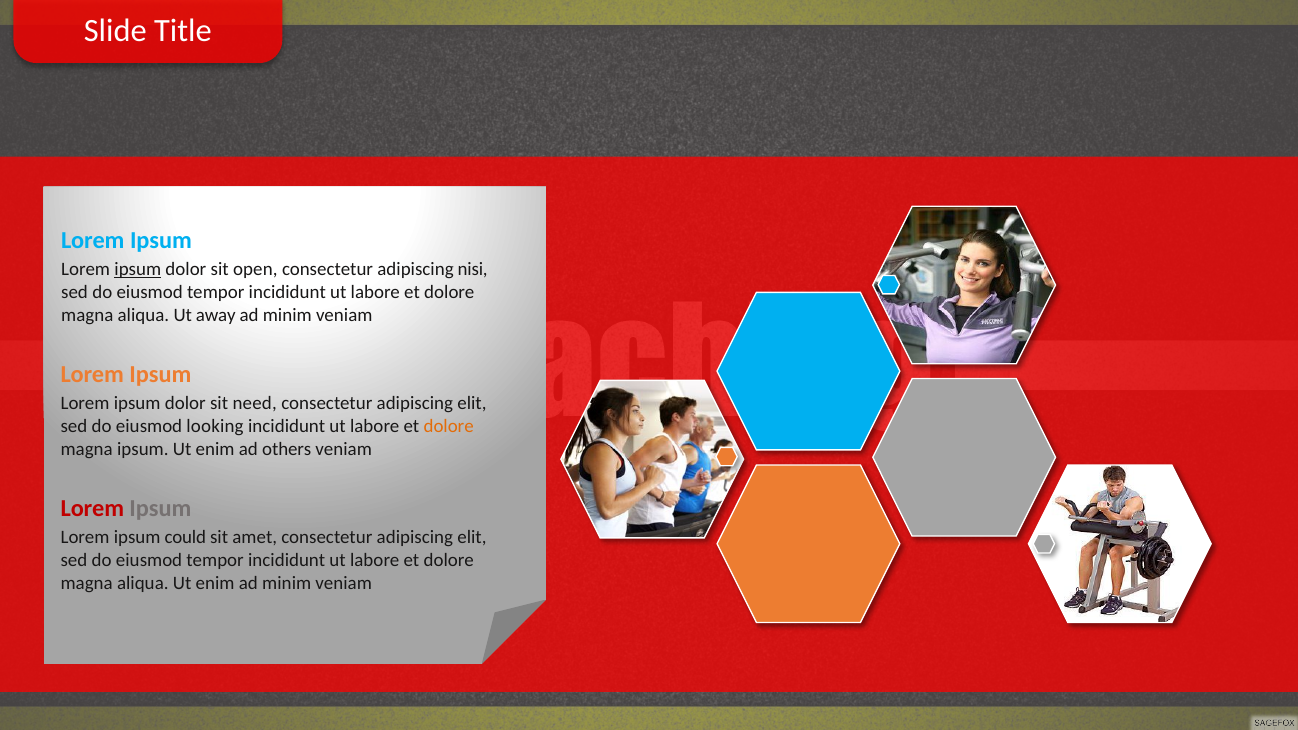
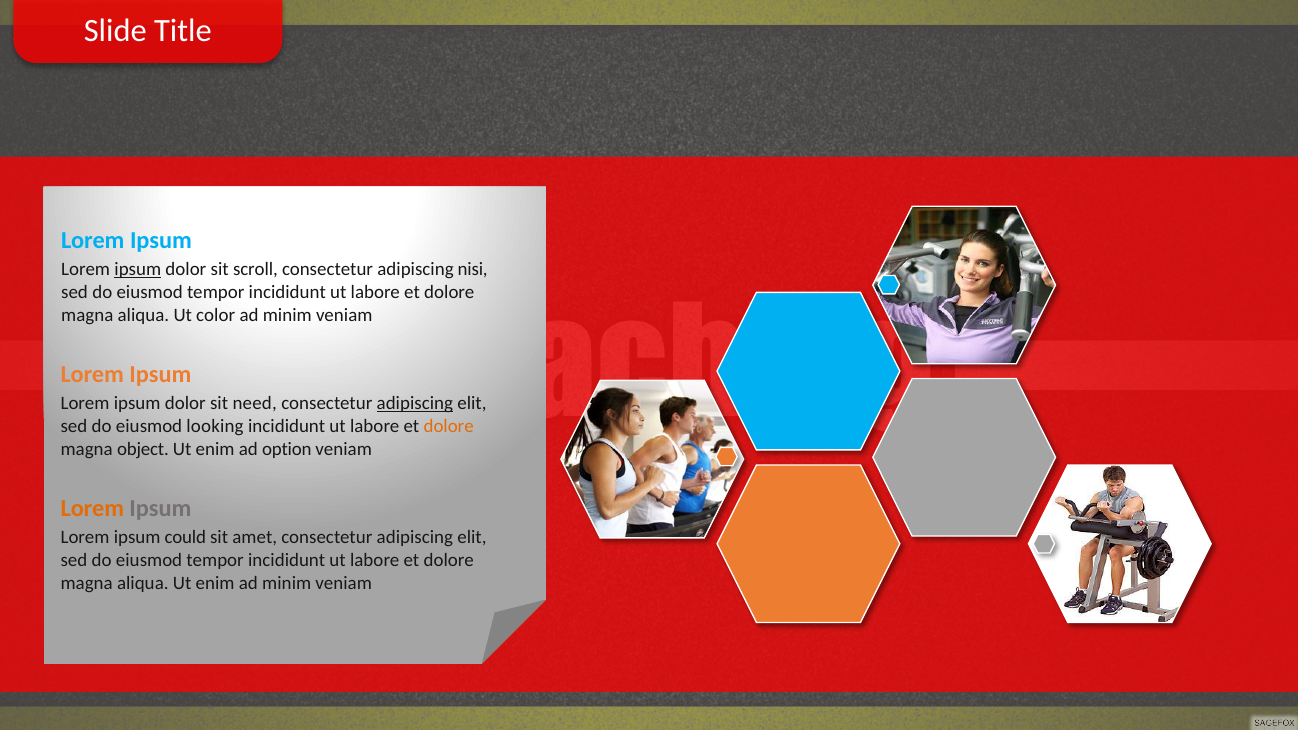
open: open -> scroll (255, 270)
away: away -> color (216, 315)
adipiscing underline: none -> present (415, 404)
magna ipsum: ipsum -> object (143, 449)
others: others -> option (287, 449)
Lorem colour: red -> orange (92, 508)
